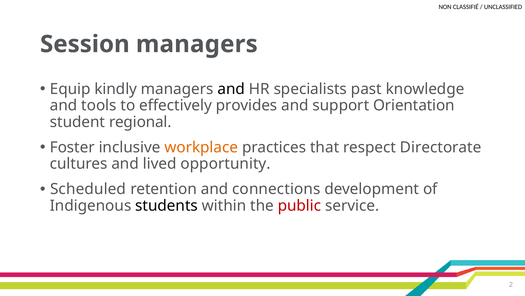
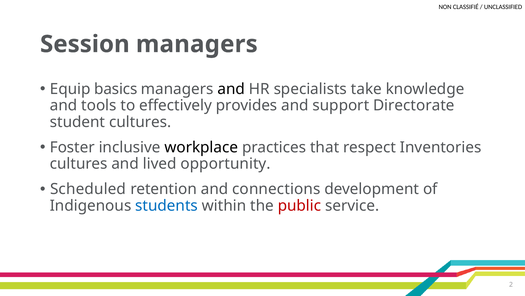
kindly: kindly -> basics (116, 89)
past: past -> take (366, 89)
Orientation: Orientation -> Directorate (414, 105)
student regional: regional -> cultures (140, 122)
workplace colour: orange -> black (201, 147)
Directorate: Directorate -> Inventories (441, 147)
students colour: black -> blue (167, 205)
